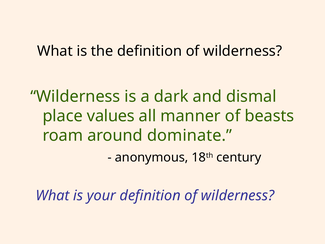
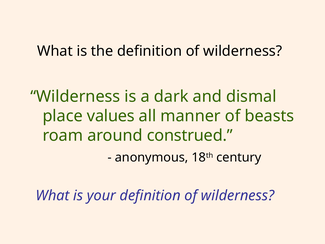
dominate: dominate -> construed (190, 135)
